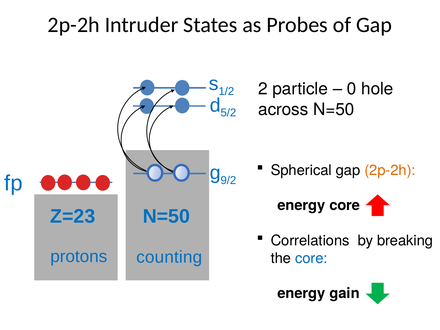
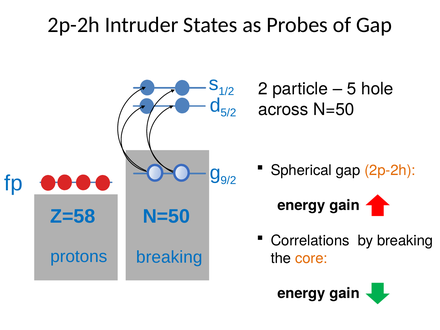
0: 0 -> 5 (352, 89)
core: core -> gain (345, 205)
Z=23: Z=23 -> Z=58 (73, 216)
protons counting: counting -> breaking (169, 257)
core colour: blue -> orange (311, 258)
